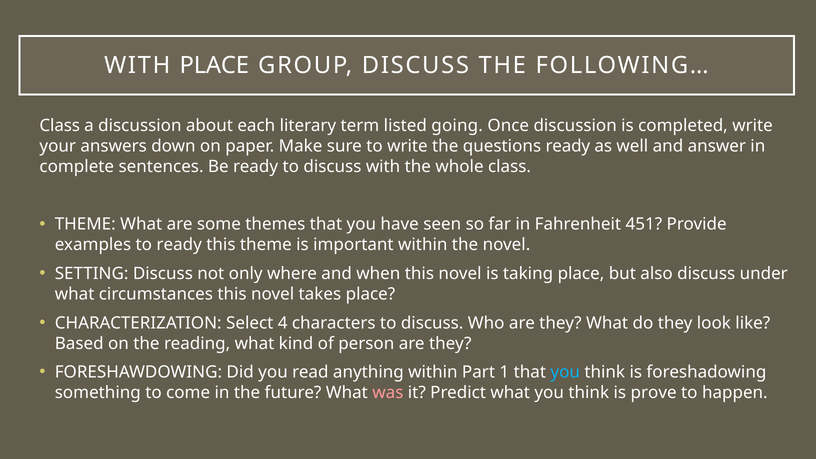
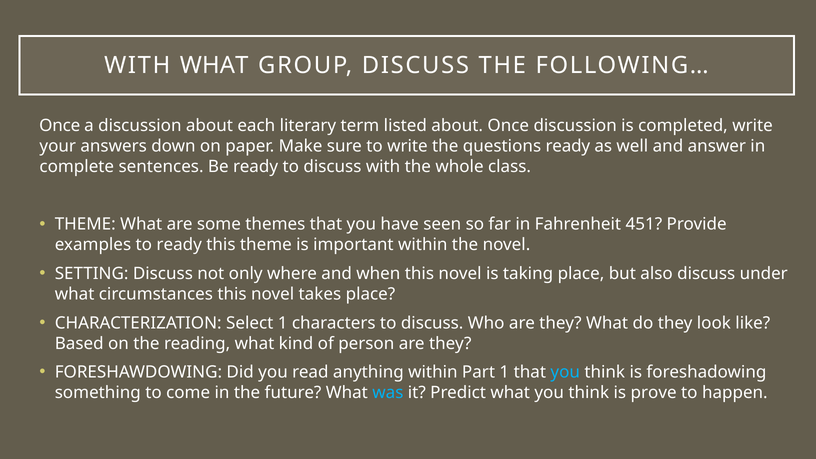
WITH PLACE: PLACE -> WHAT (214, 65)
Class: Class -> Once (60, 126)
listed going: going -> about (457, 126)
Select 4: 4 -> 1 (283, 323)
was colour: pink -> light blue (388, 393)
